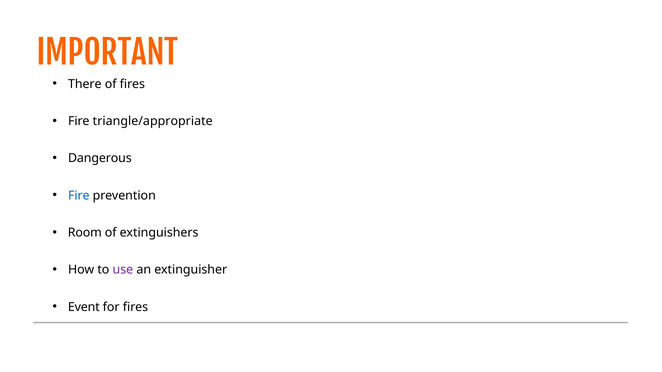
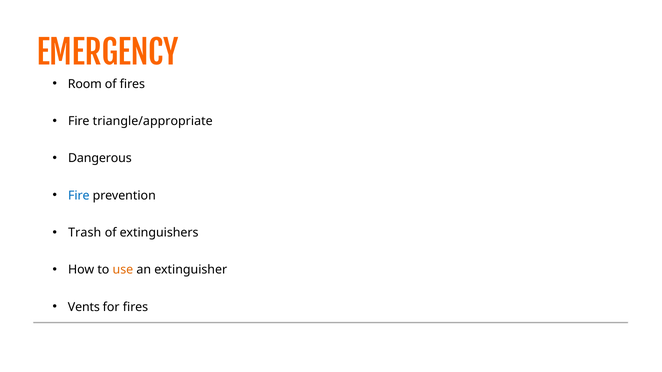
IMPORTANT: IMPORTANT -> EMERGENCY (107, 54)
There: There -> Room (85, 84)
Room: Room -> Trash (85, 233)
use colour: purple -> orange (123, 270)
Event: Event -> Vents (84, 307)
